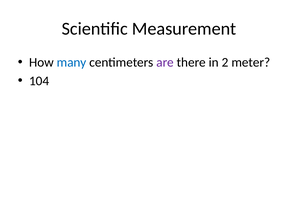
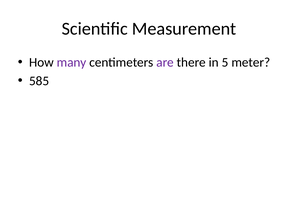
many colour: blue -> purple (72, 63)
2: 2 -> 5 (225, 63)
104: 104 -> 585 (39, 81)
